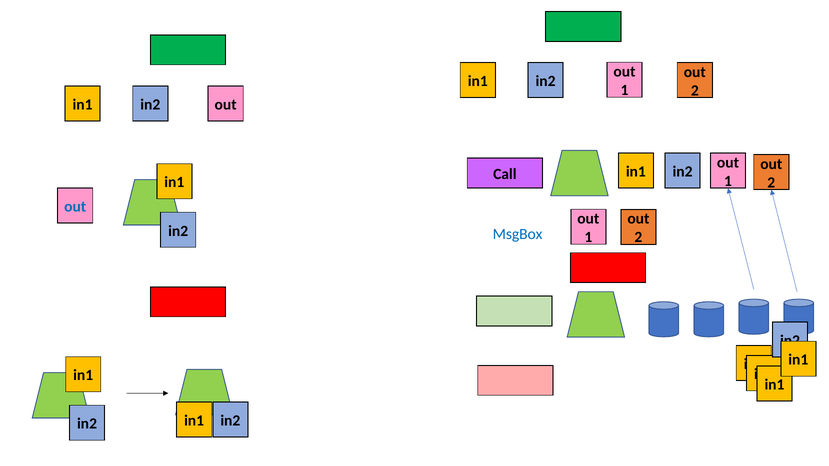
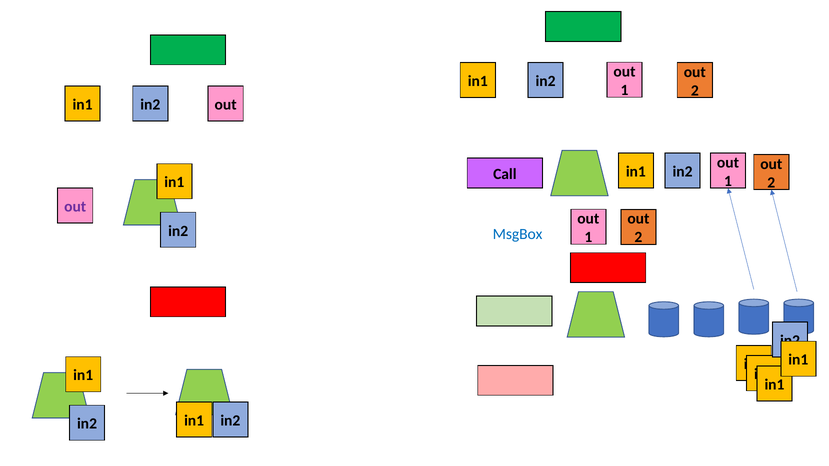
out colour: blue -> purple (75, 207)
